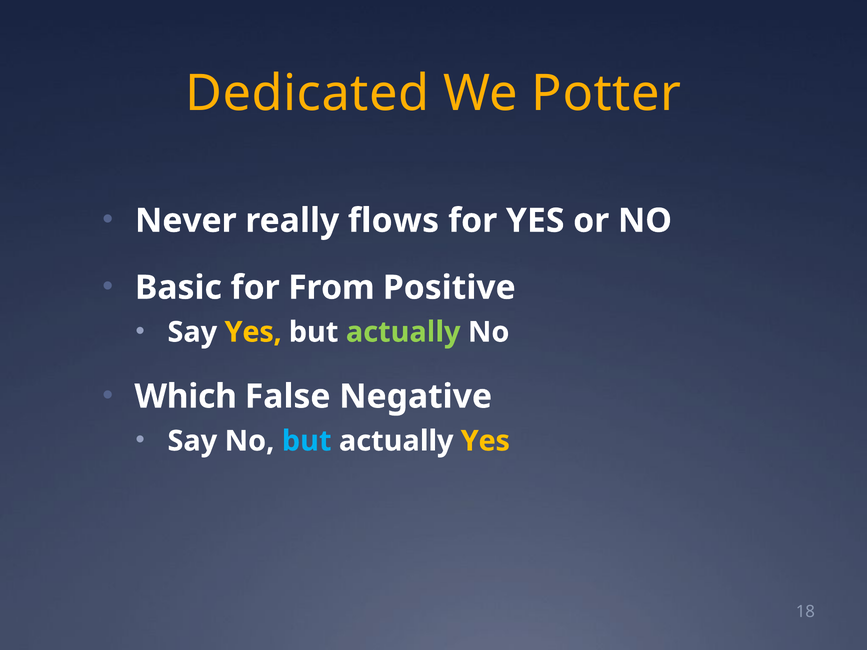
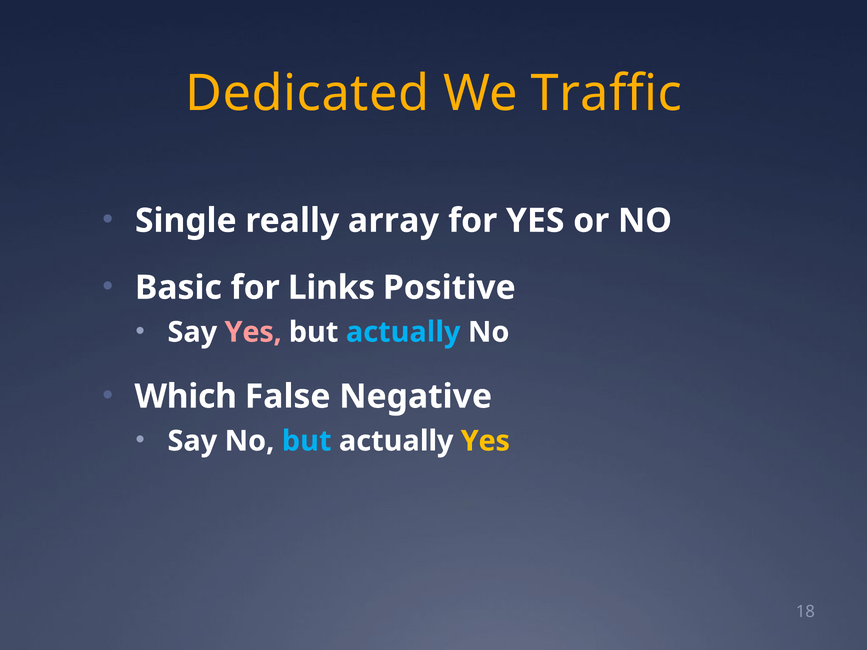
Potter: Potter -> Traffic (606, 93)
Never: Never -> Single (186, 221)
flows: flows -> array (393, 221)
From: From -> Links (331, 288)
Yes colour: yellow -> pink (253, 332)
actually colour: light green -> light blue (403, 332)
